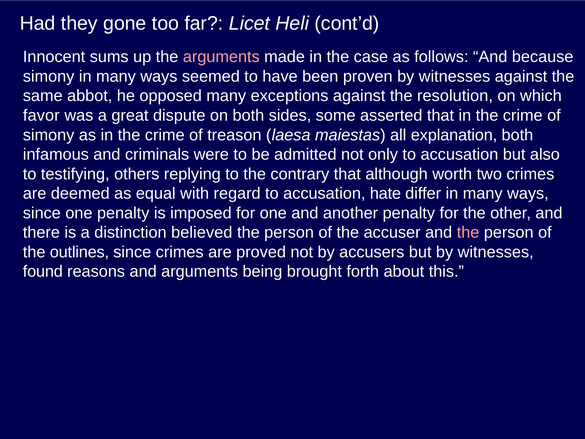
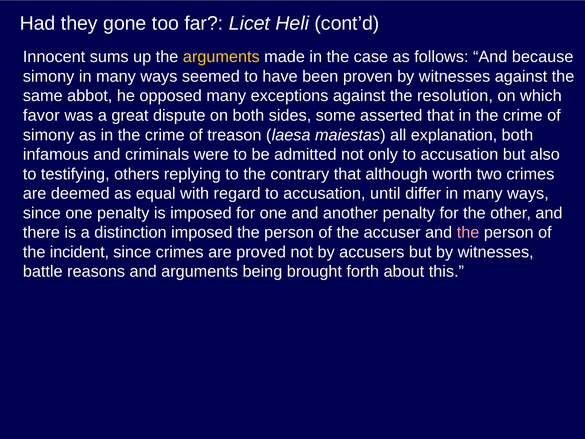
arguments colour: pink -> yellow (221, 57)
hate: hate -> until (385, 193)
distinction believed: believed -> imposed (202, 232)
outlines: outlines -> incident (79, 252)
found: found -> battle (43, 271)
